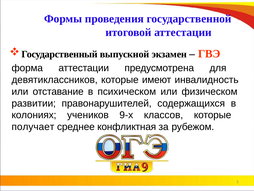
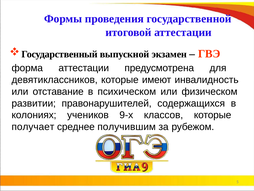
конфликтная: конфликтная -> получившим (127, 127)
